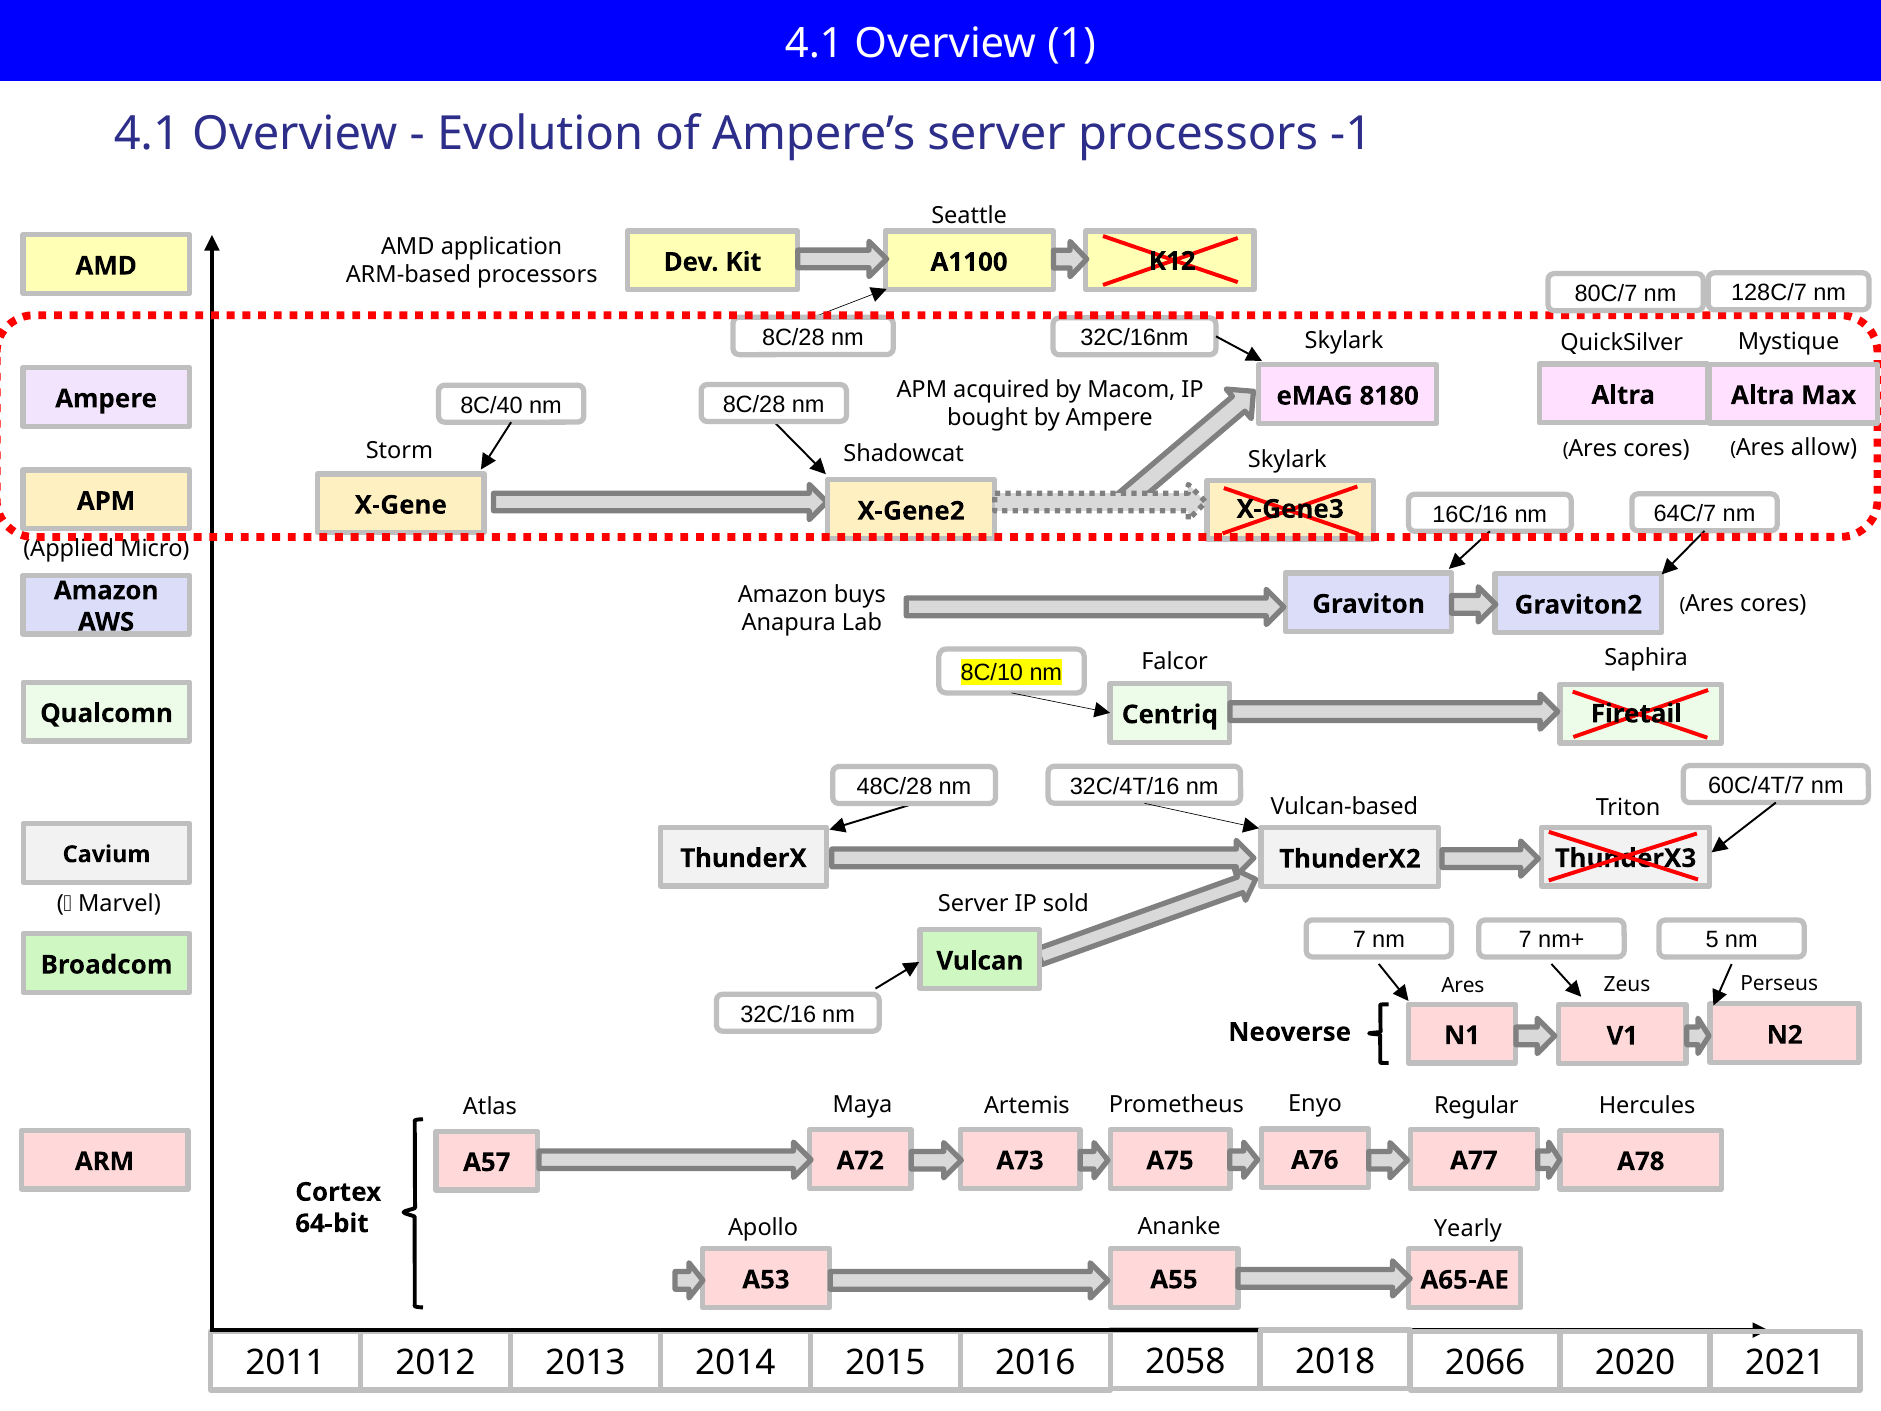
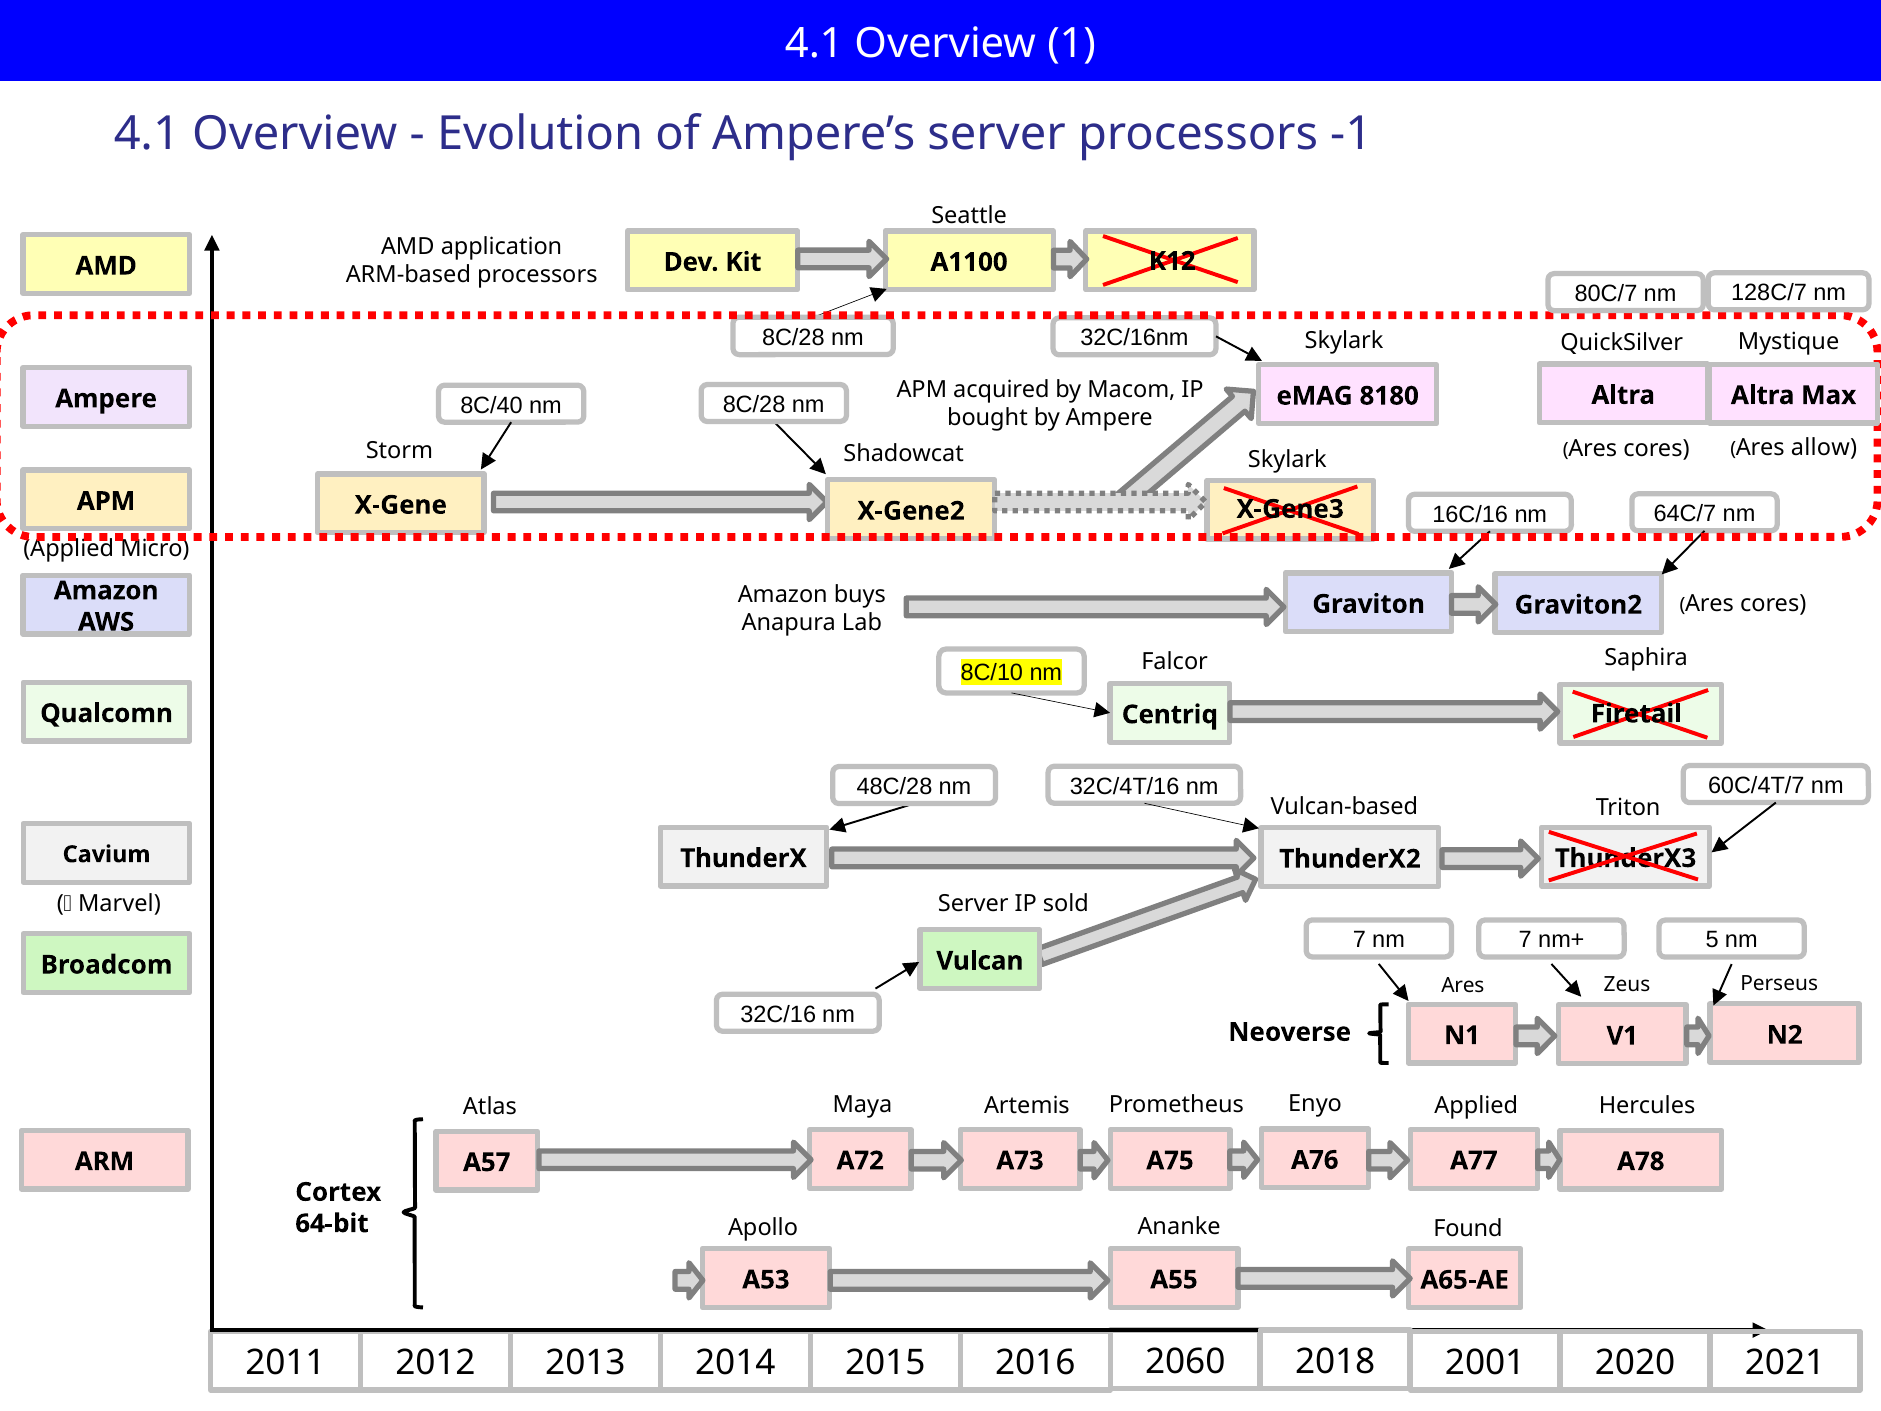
Enyo Regular: Regular -> Applied (1476, 1105)
Yearly: Yearly -> Found (1468, 1228)
2066: 2066 -> 2001 (1485, 1363)
2058: 2058 -> 2060 (1185, 1361)
